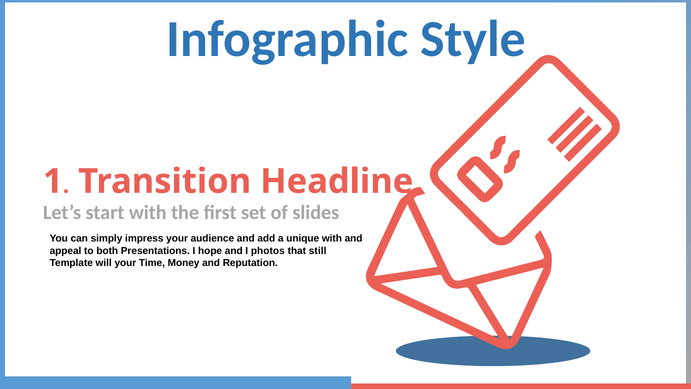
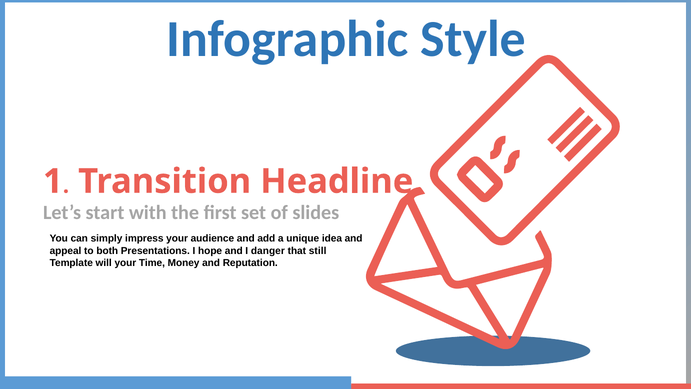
unique with: with -> idea (332, 238)
photos: photos -> danger (268, 250)
